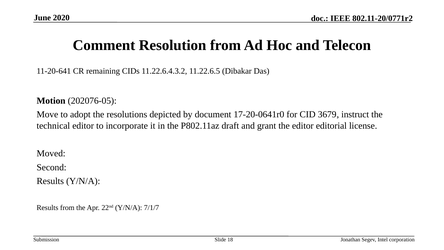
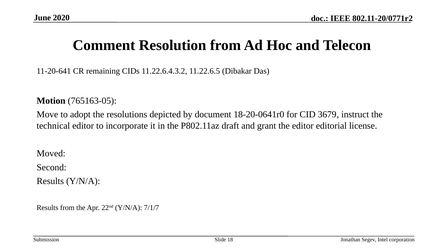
202076-05: 202076-05 -> 765163-05 (92, 101)
17-20-0641r0: 17-20-0641r0 -> 18-20-0641r0 (259, 114)
